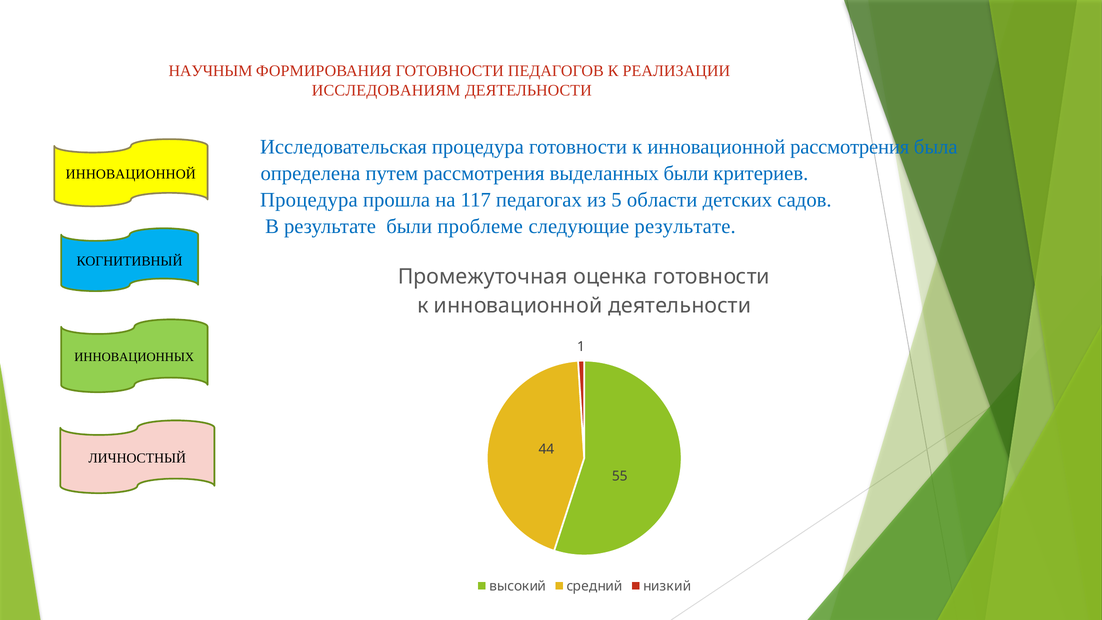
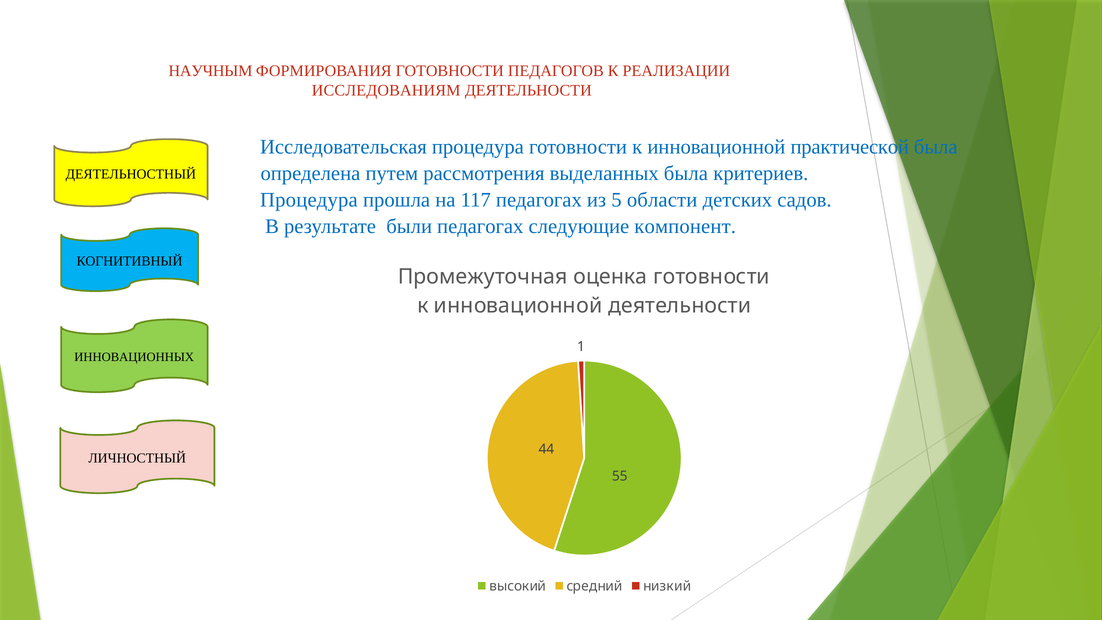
инновационной рассмотрения: рассмотрения -> практической (850, 147)
выделанных были: были -> была (686, 174)
ИННОВАЦИОННОЙ: ИННОВАЦИОННОЙ -> ДЕЯТЕЛЬНОСТНЫЙ (131, 174)
были проблеме: проблеме -> педагогах (480, 227)
следующие результате: результате -> компонент (685, 227)
